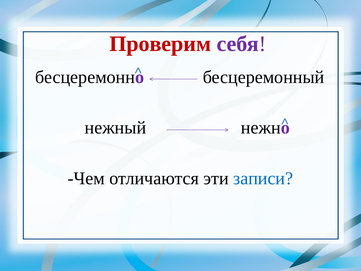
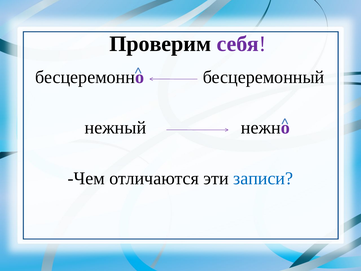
Проверим colour: red -> black (160, 44)
